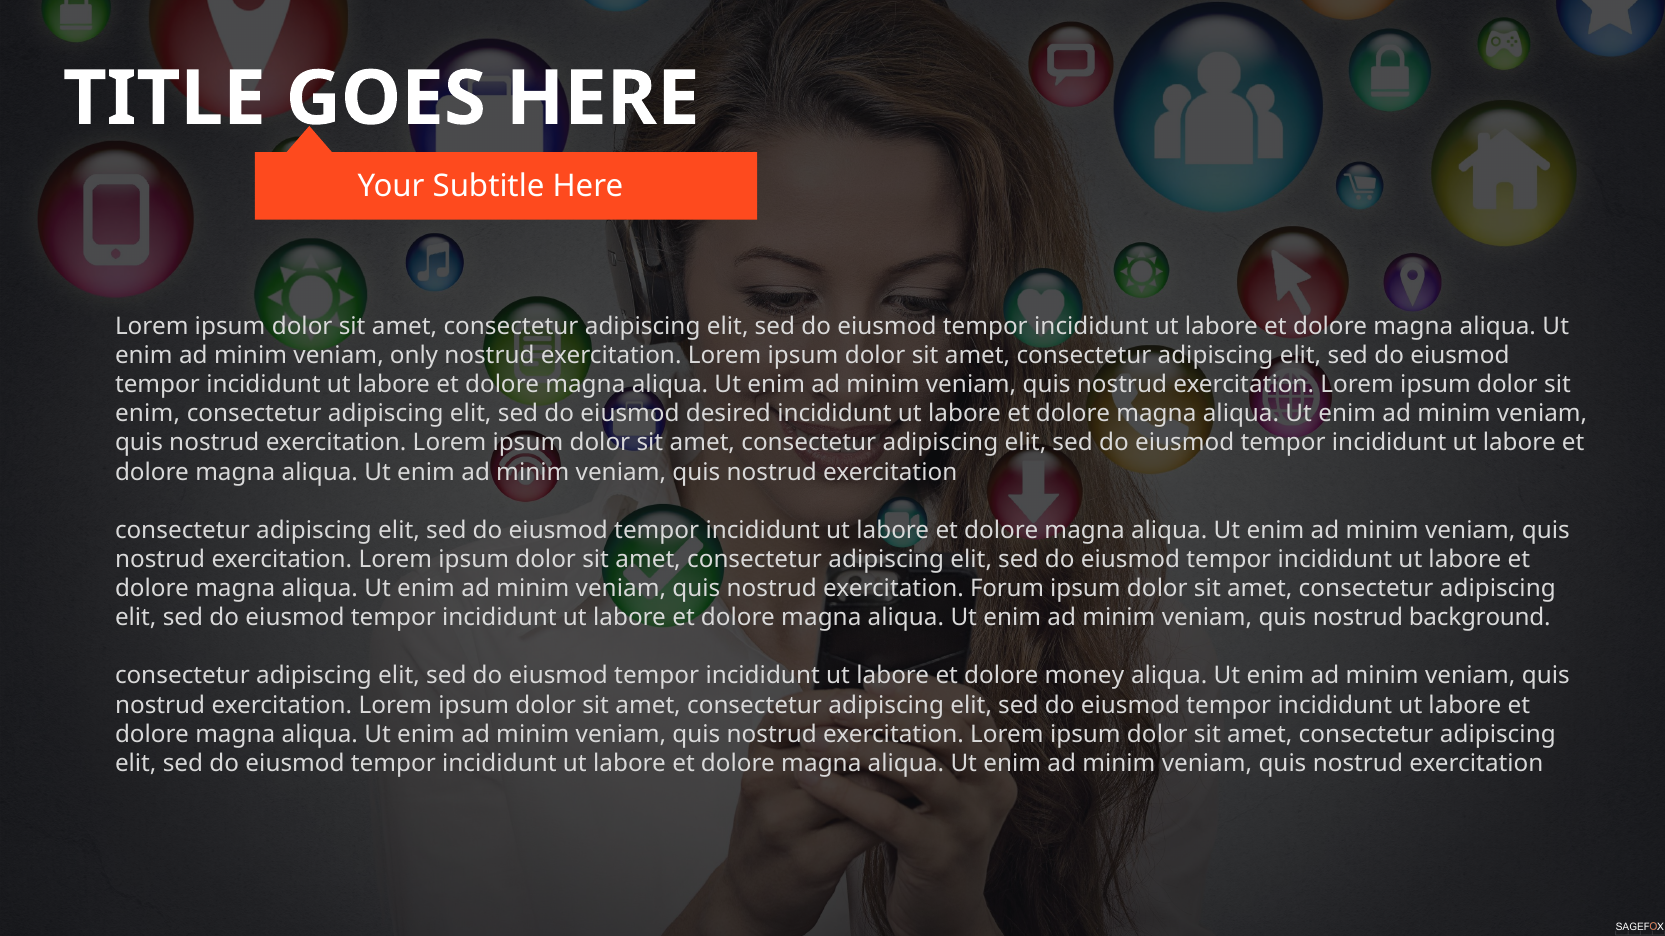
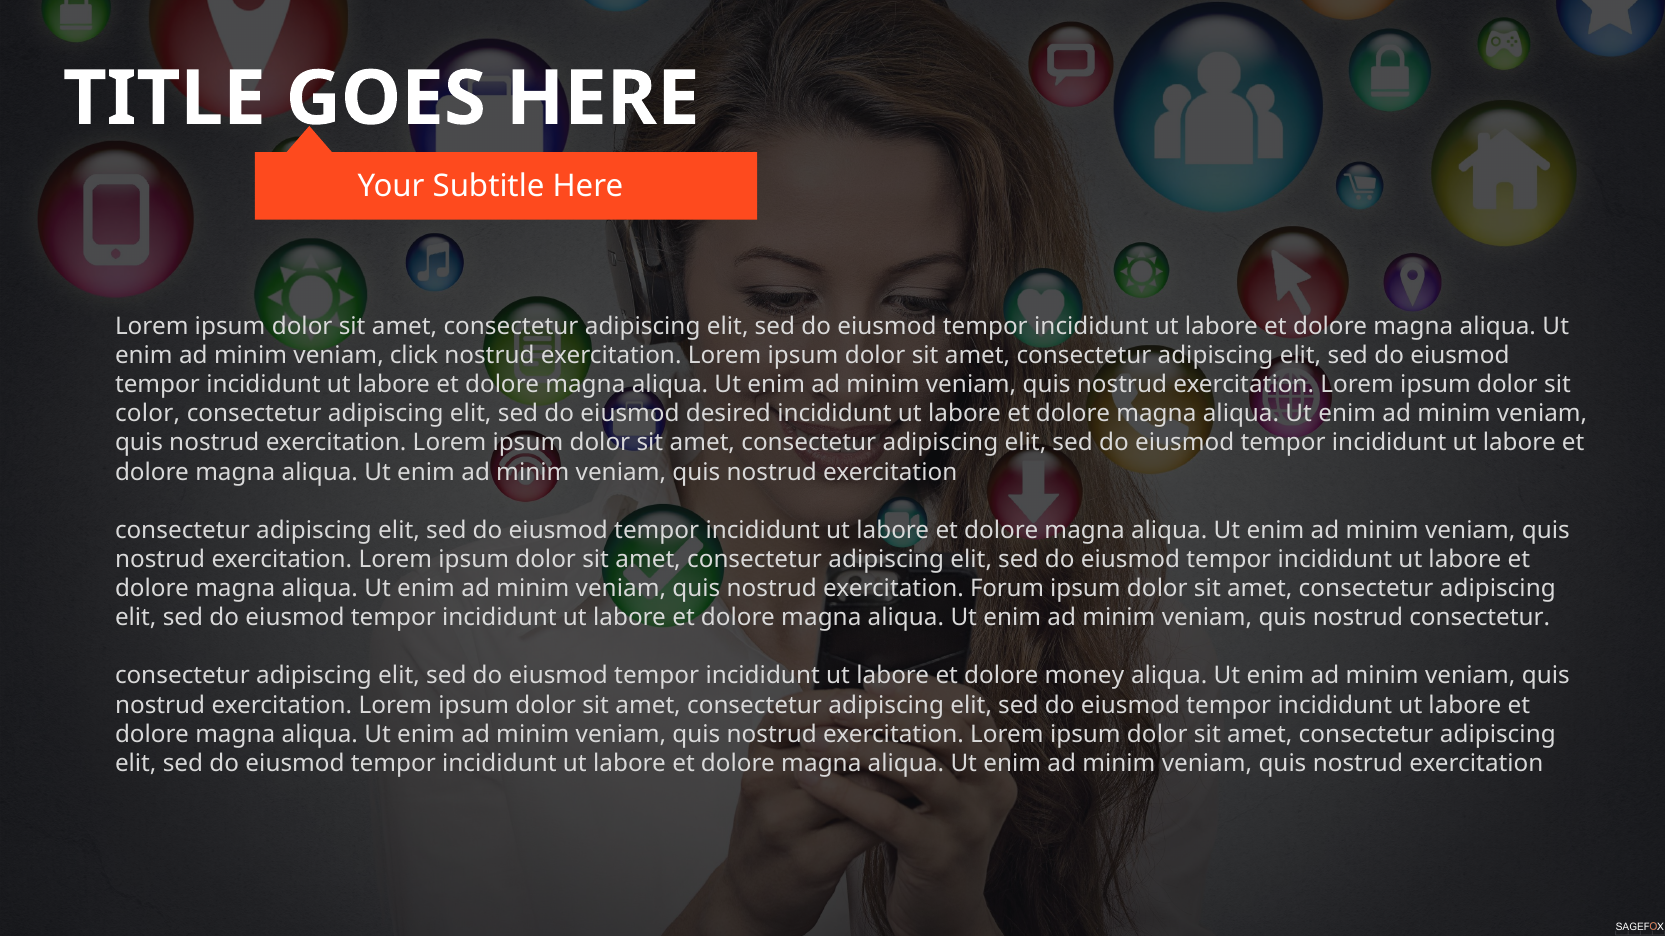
only: only -> click (414, 356)
enim: enim -> color (148, 414)
nostrud background: background -> consectetur (1480, 618)
